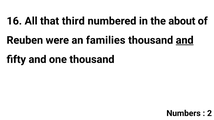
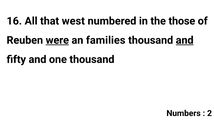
third: third -> west (73, 21)
about: about -> those (182, 21)
were underline: none -> present (57, 40)
